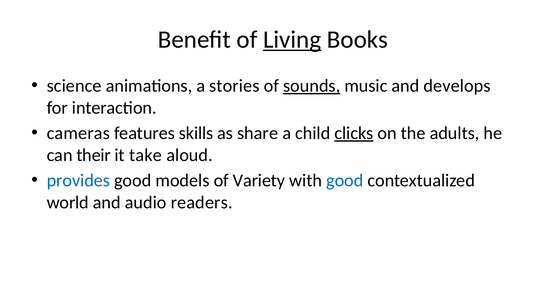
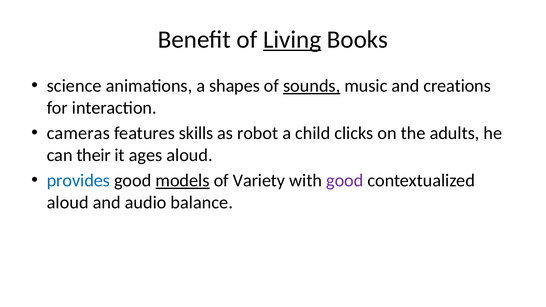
stories: stories -> shapes (235, 86)
develops: develops -> creations (457, 86)
share: share -> robot (258, 133)
clicks underline: present -> none (354, 133)
take: take -> ages (146, 155)
models underline: none -> present (183, 181)
good colour: blue -> purple (345, 181)
world: world -> aloud (68, 202)
readers: readers -> balance (202, 202)
